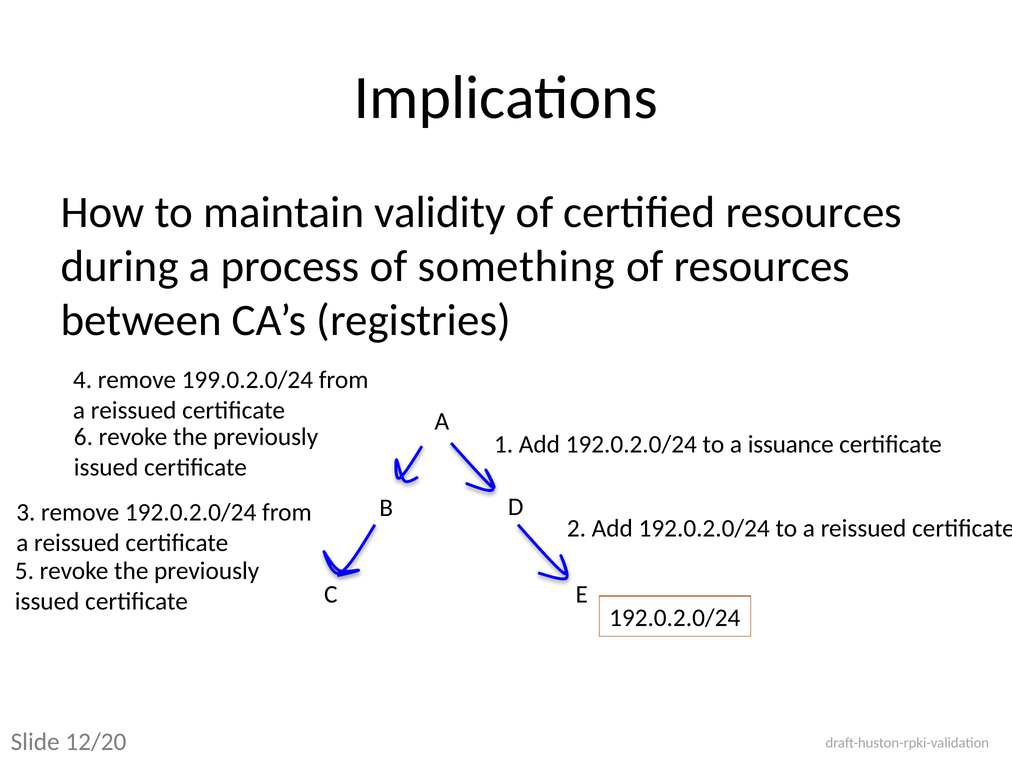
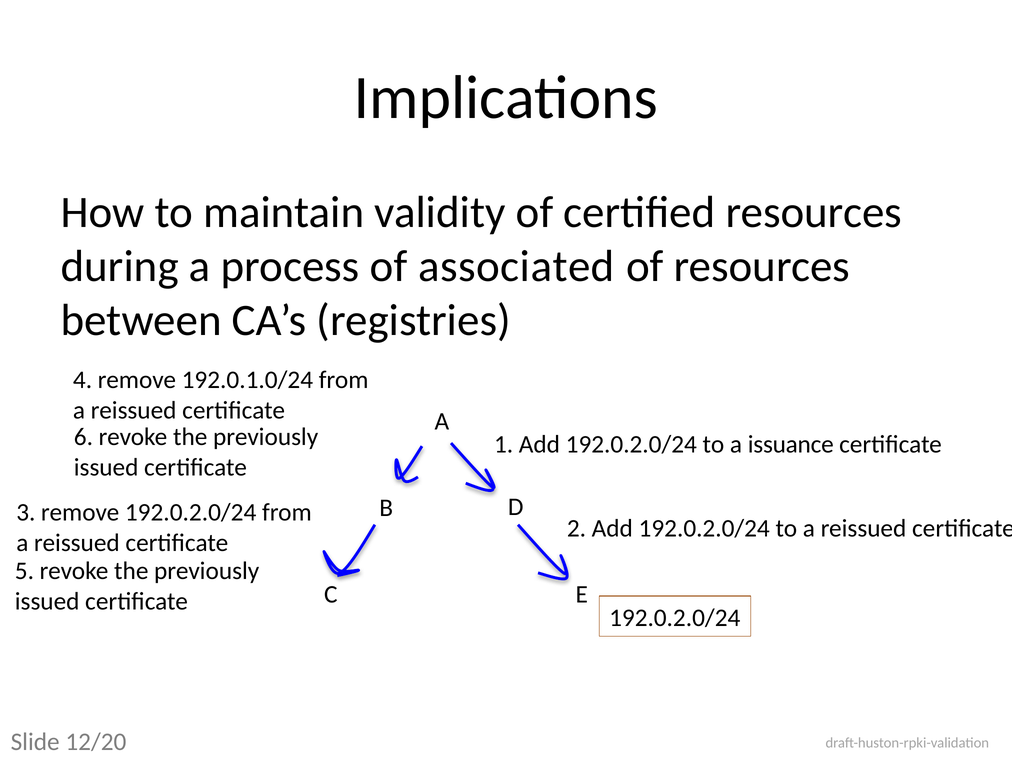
something: something -> associated (516, 266)
199.0.2.0/24: 199.0.2.0/24 -> 192.0.1.0/24 (247, 380)
